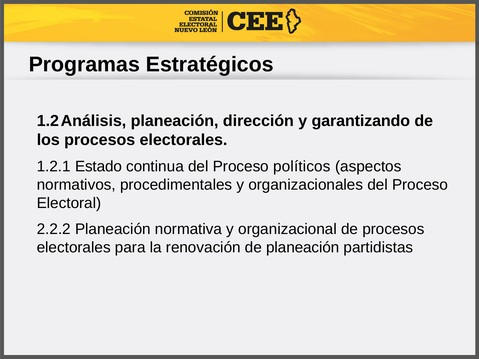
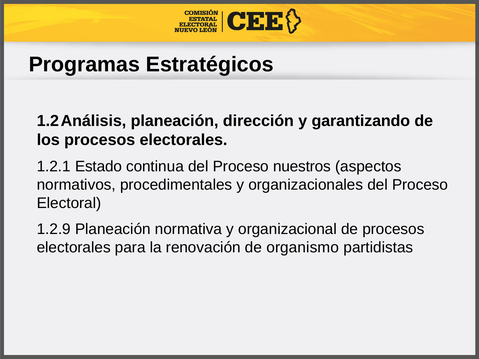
políticos: políticos -> nuestros (302, 167)
2.2.2: 2.2.2 -> 1.2.9 (54, 229)
de planeación: planeación -> organismo (303, 248)
